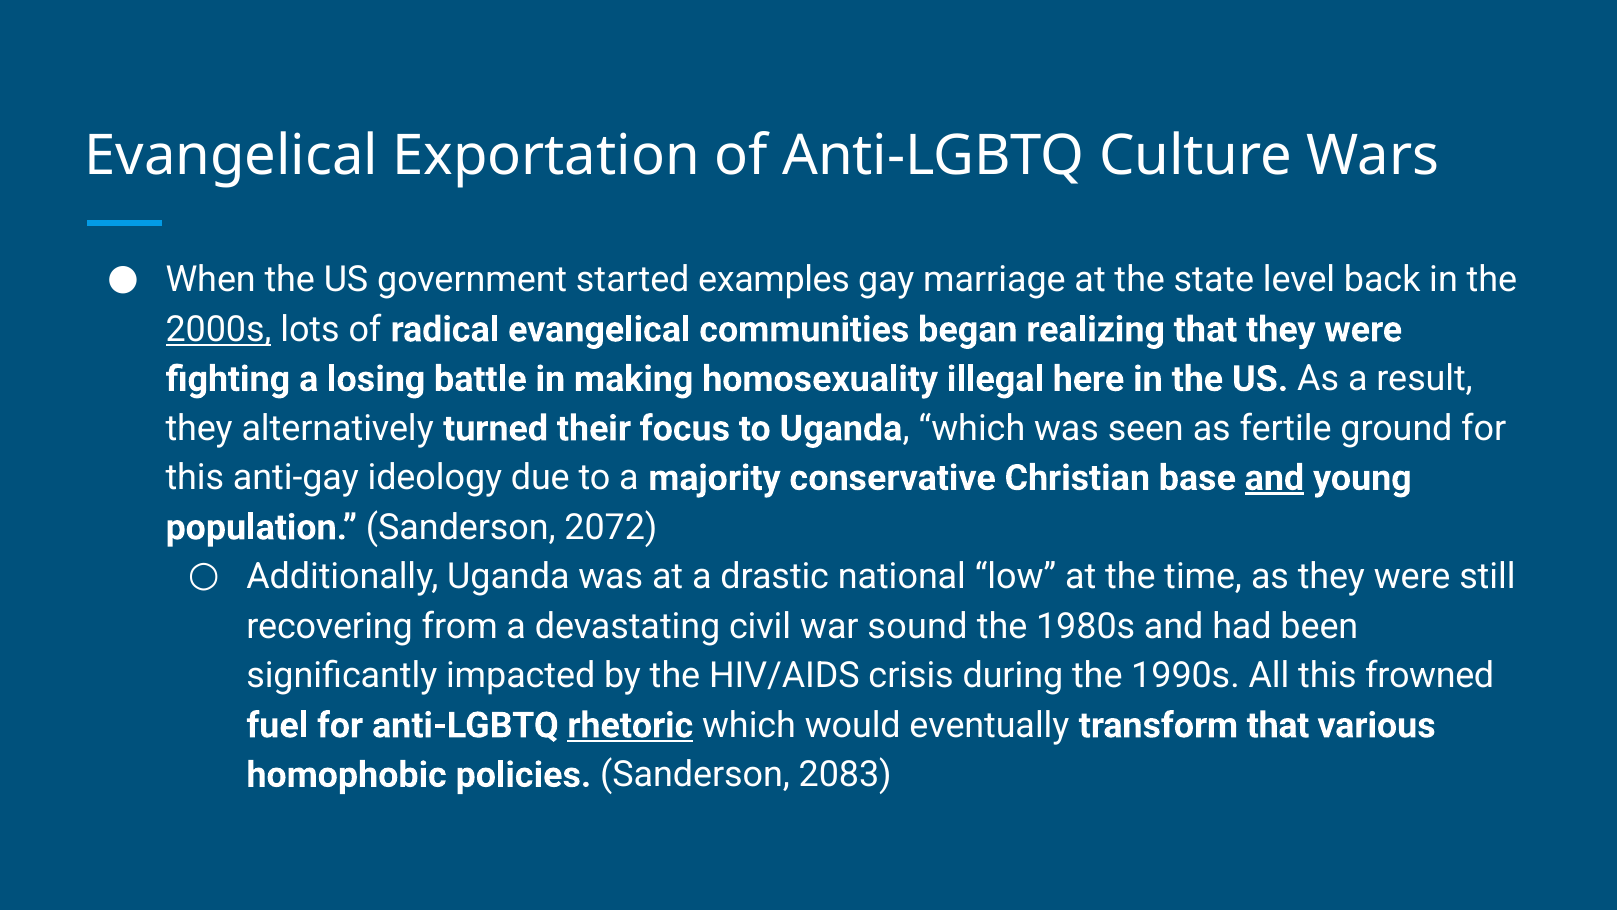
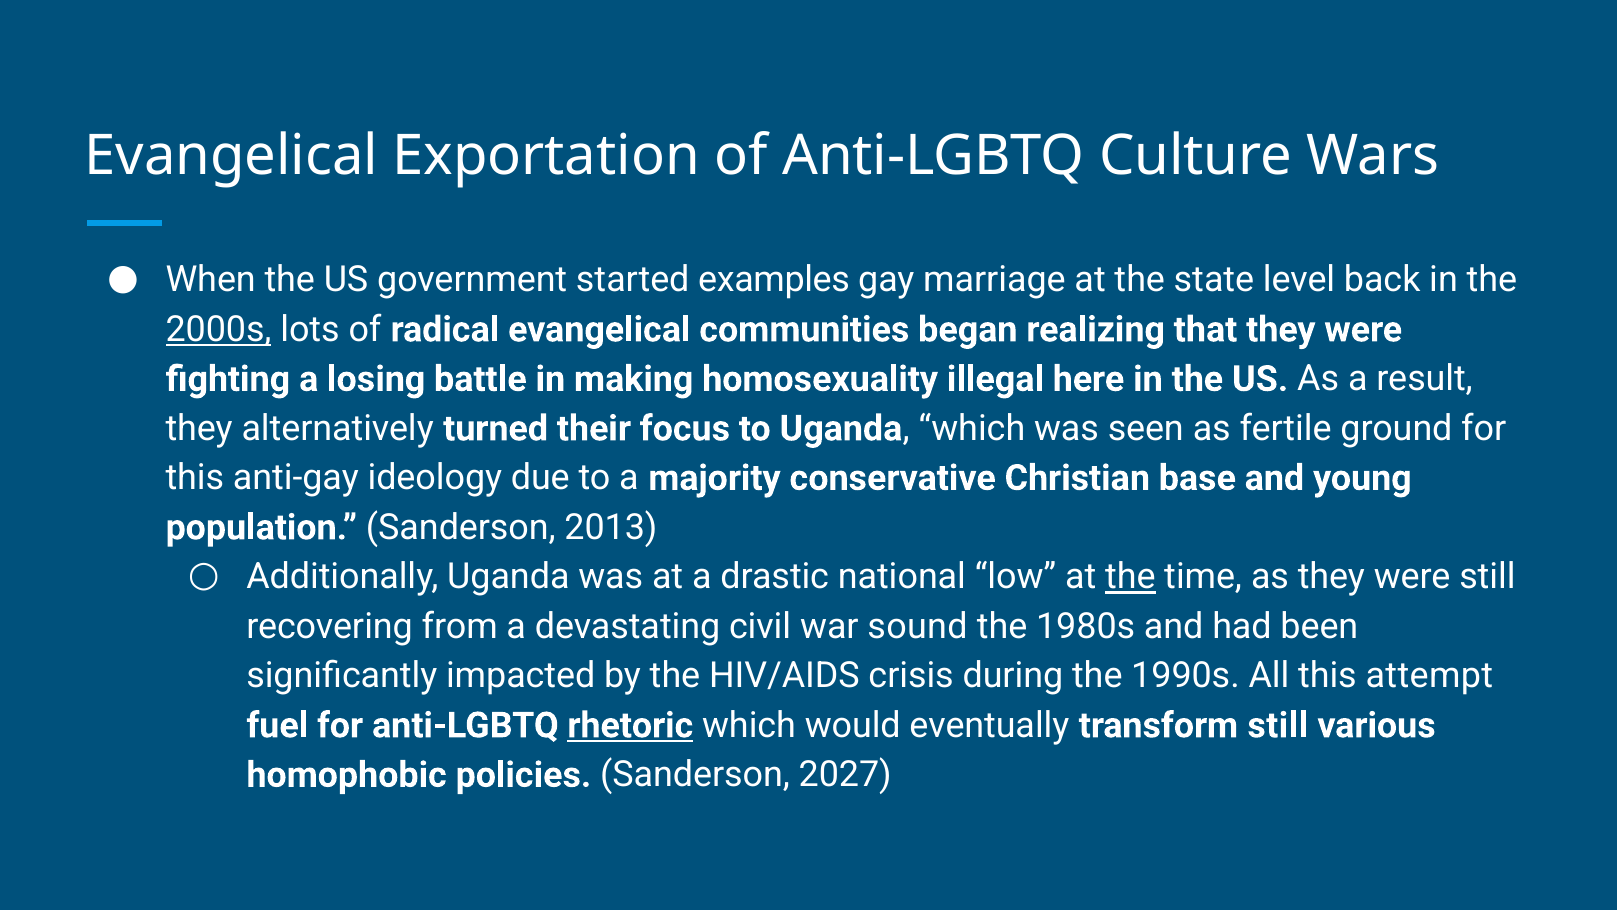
and underline: present -> none (1274, 478)
2072: 2072 -> 2013 (611, 527)
the underline: none -> present (1130, 577)
frowned: frowned -> attempt (1429, 676)
transform that: that -> still (1278, 725)
2083: 2083 -> 2027 (845, 775)
